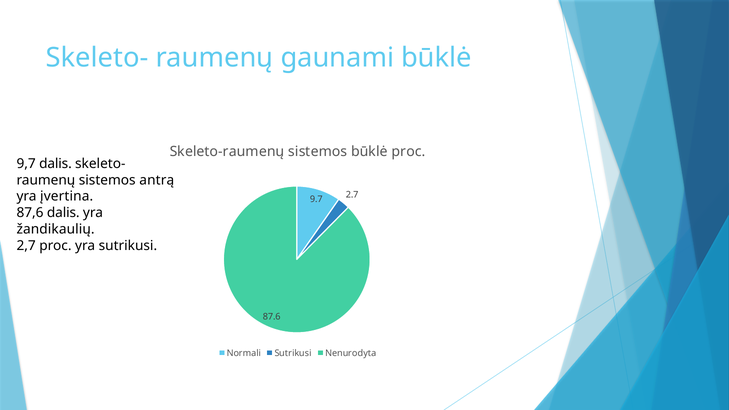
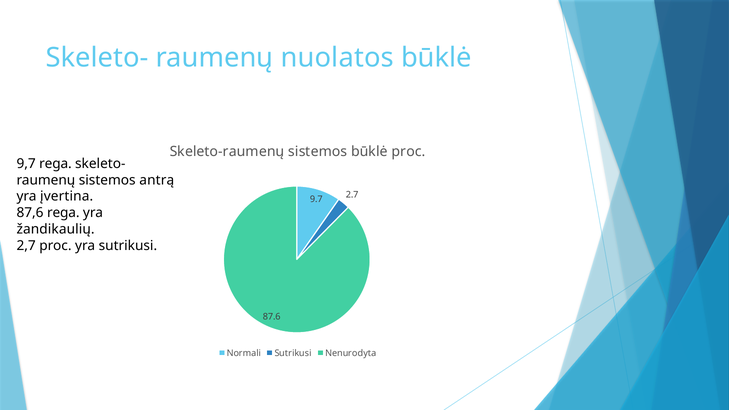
gaunami: gaunami -> nuolatos (337, 57)
9,7 dalis: dalis -> rega (55, 164)
87,6 dalis: dalis -> rega (63, 213)
